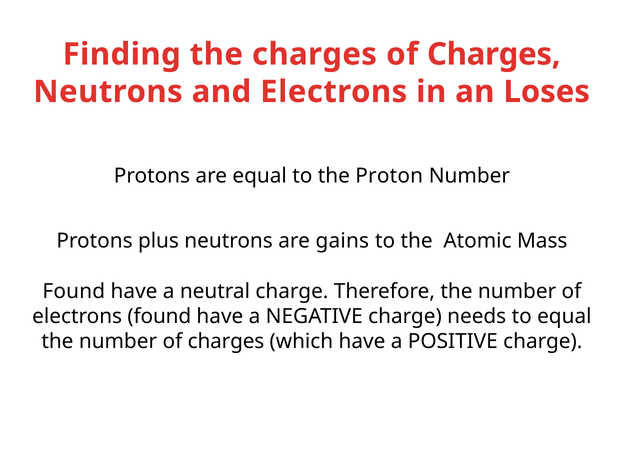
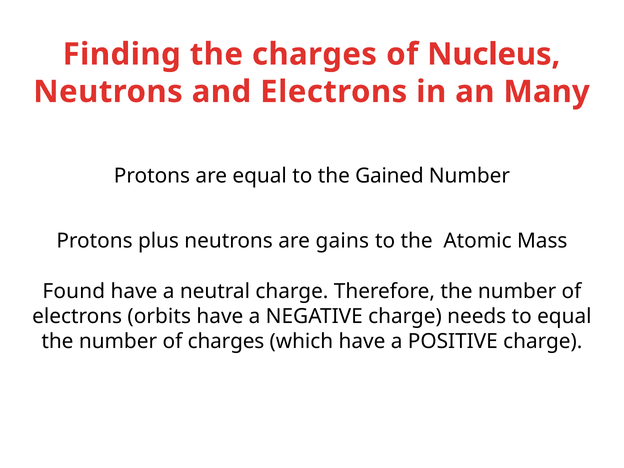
Charges: Charges -> Nucleus (494, 54)
Loses: Loses -> Many (547, 92)
Proton: Proton -> Gained (389, 176)
electrons found: found -> orbits (159, 316)
